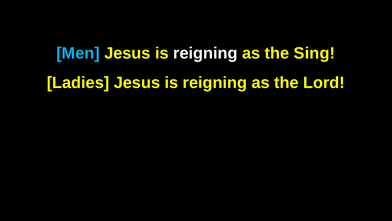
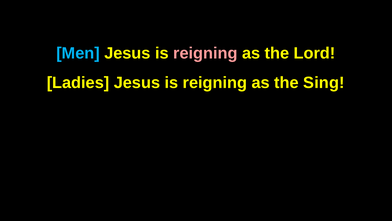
reigning colour: white -> pink (205, 53)
Sing: Sing -> Lord (315, 53)
Lord: Lord -> Sing (324, 82)
